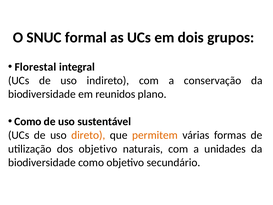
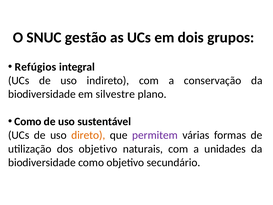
formal: formal -> gestão (86, 37)
Florestal: Florestal -> Refúgios (35, 67)
reunidos: reunidos -> silvestre (115, 94)
permitem colour: orange -> purple (155, 135)
